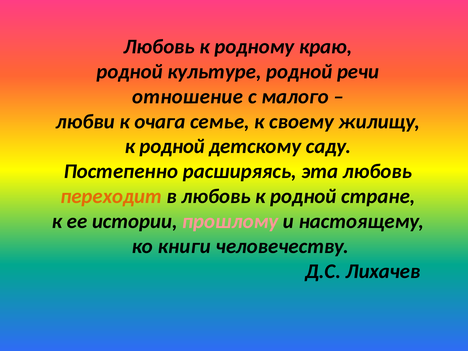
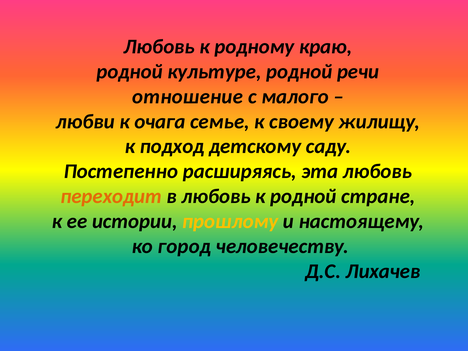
родной: родной -> подход (172, 146)
прошлому colour: pink -> yellow (230, 221)
книги: книги -> город (184, 246)
